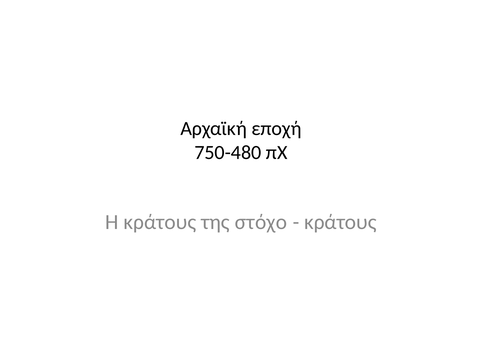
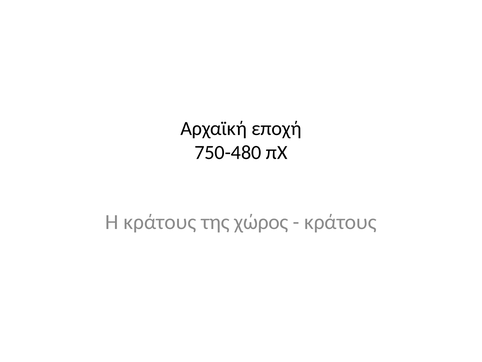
στόχο: στόχο -> χώρος (261, 222)
